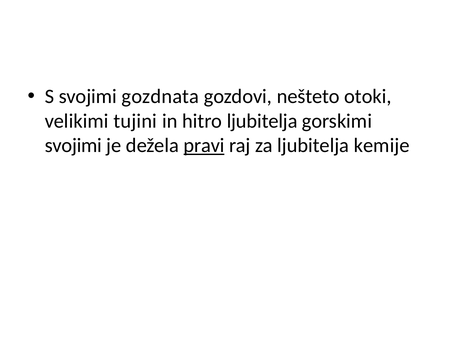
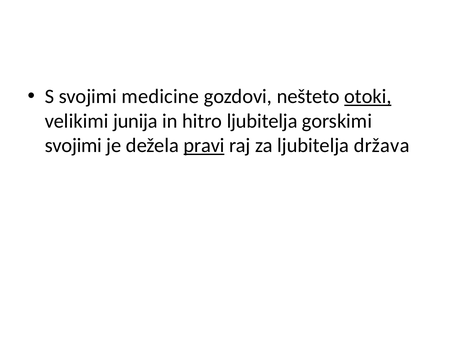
gozdnata: gozdnata -> medicine (160, 96)
otoki underline: none -> present (368, 96)
tujini: tujini -> junija (135, 121)
kemije: kemije -> država (382, 146)
